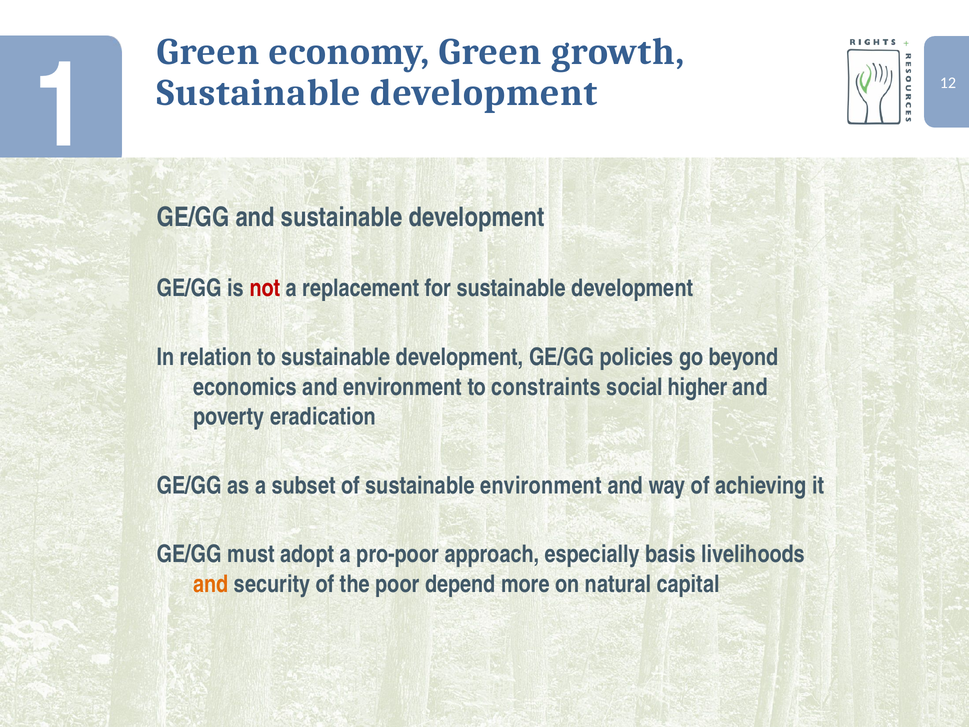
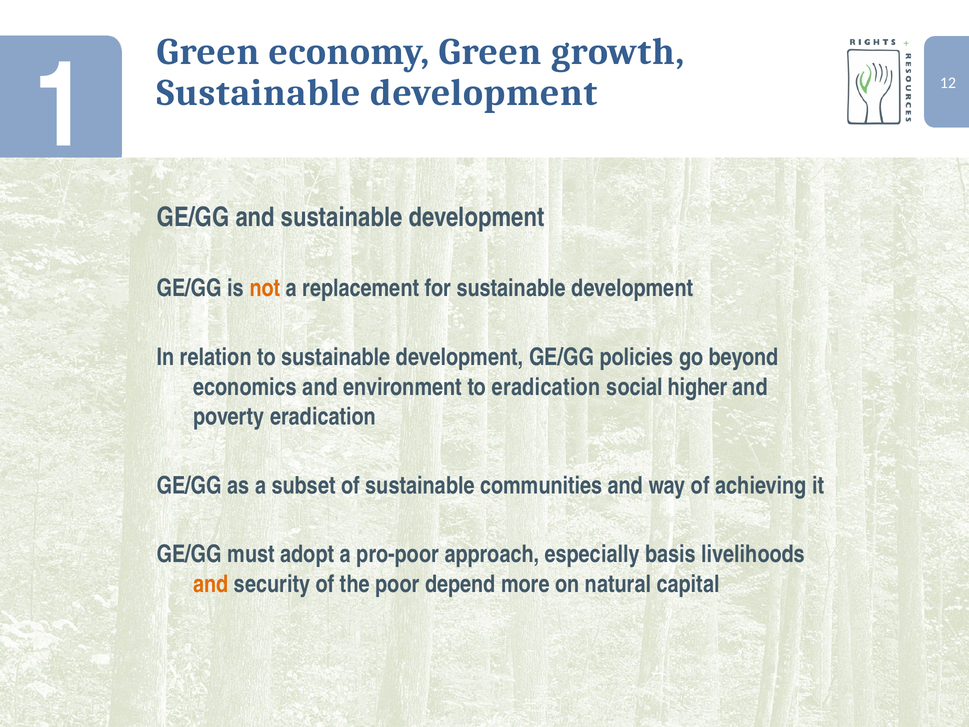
not colour: red -> orange (265, 288)
to constraints: constraints -> eradication (546, 387)
sustainable environment: environment -> communities (541, 485)
